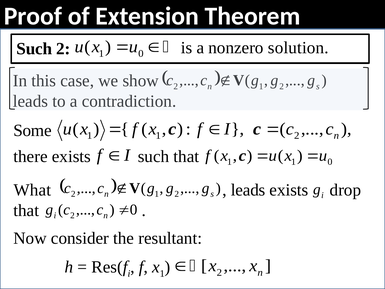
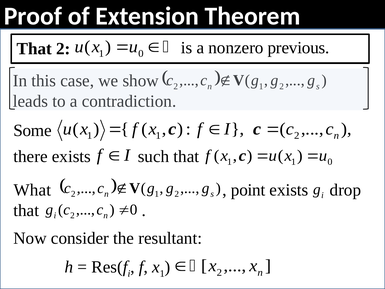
Such: Such -> That (34, 49)
solution: solution -> previous (299, 48)
leads: leads -> point (248, 190)
